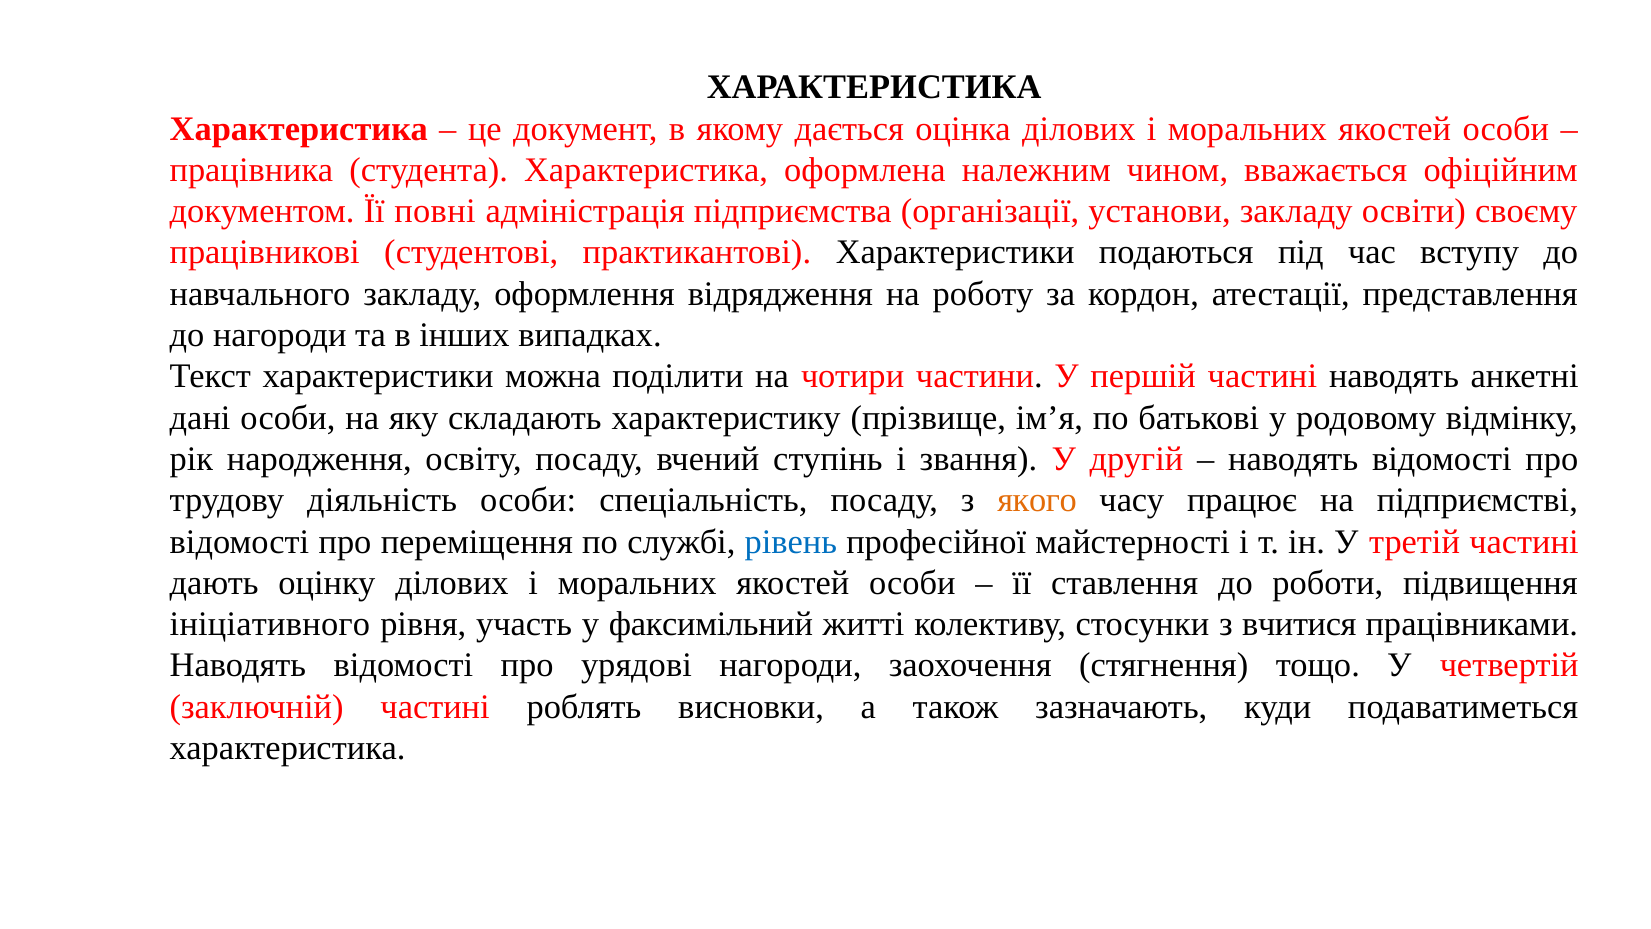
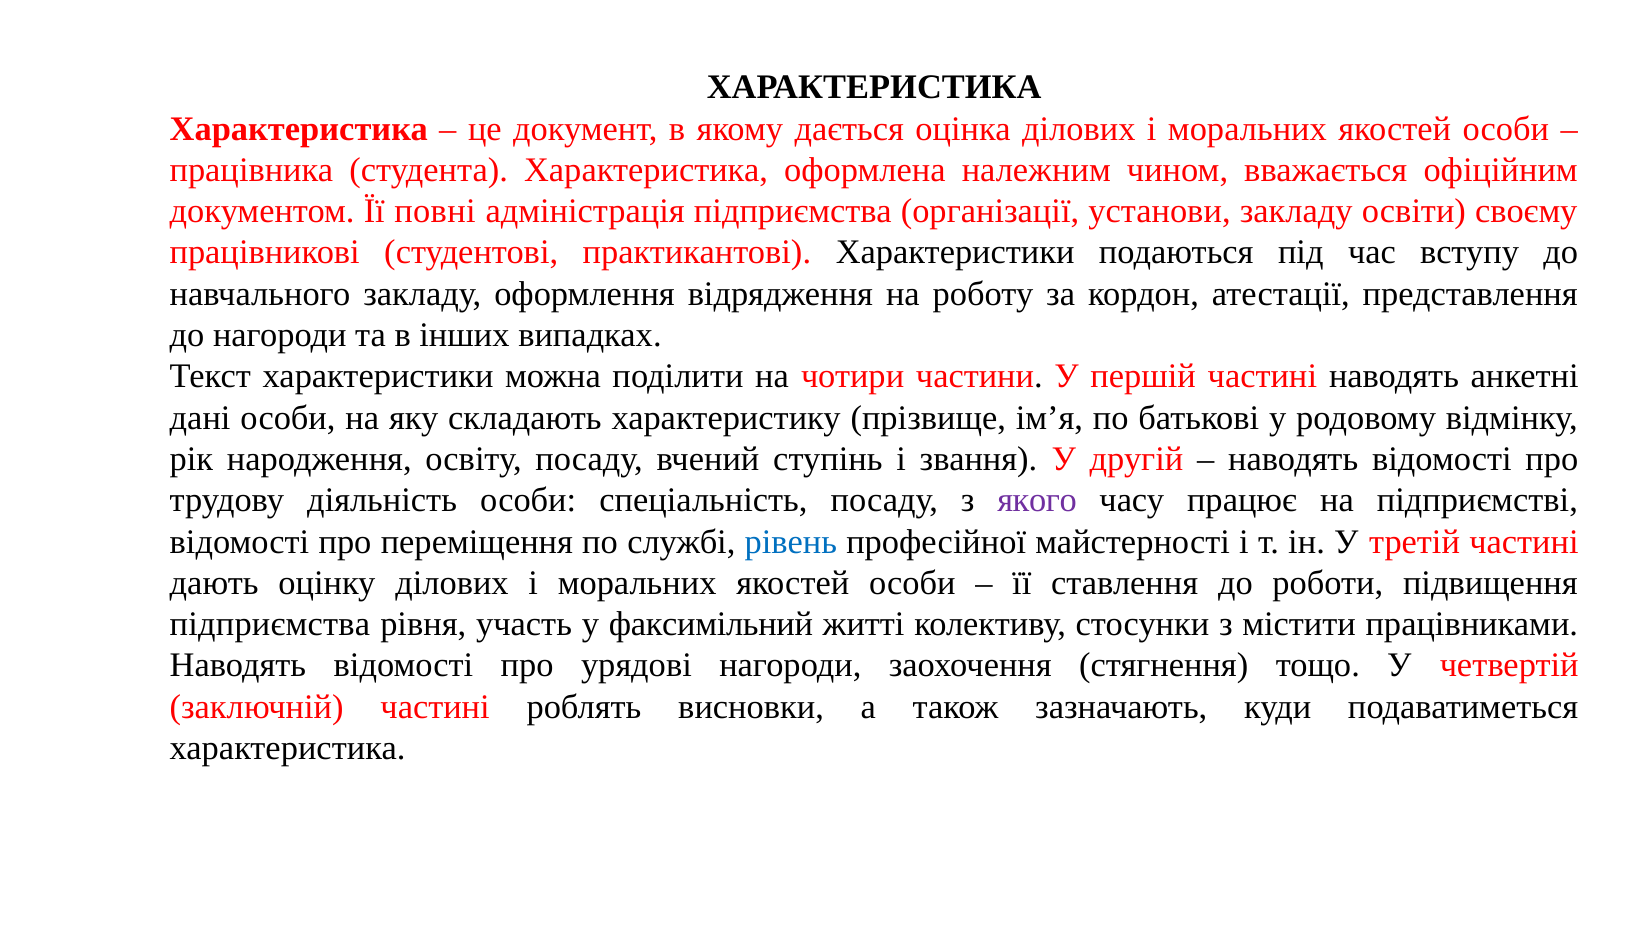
якого colour: orange -> purple (1037, 500)
ініціативного: ініціативного -> підприємства (270, 624)
вчитися: вчитися -> містити (1299, 624)
